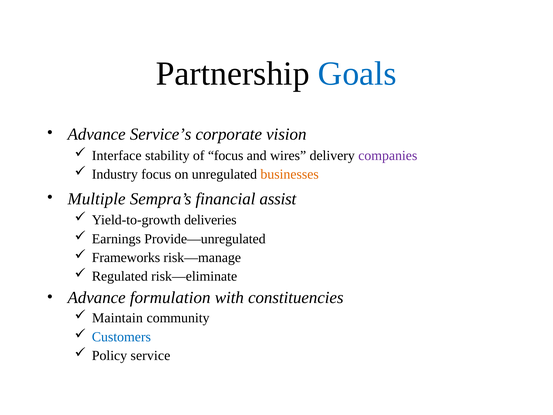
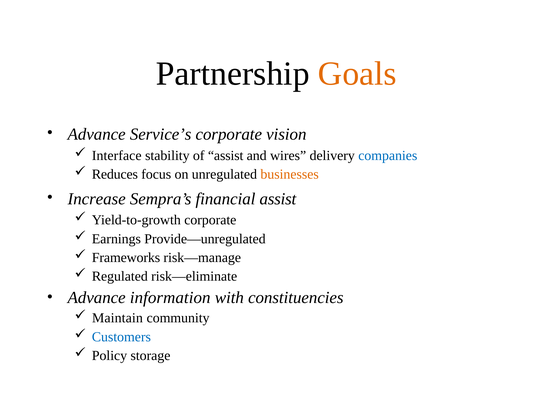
Goals colour: blue -> orange (357, 74)
of focus: focus -> assist (226, 155)
companies colour: purple -> blue (388, 155)
Industry: Industry -> Reduces (115, 174)
Multiple: Multiple -> Increase (97, 199)
Yield-to-growth deliveries: deliveries -> corporate (210, 220)
formulation: formulation -> information (170, 297)
service: service -> storage (150, 355)
